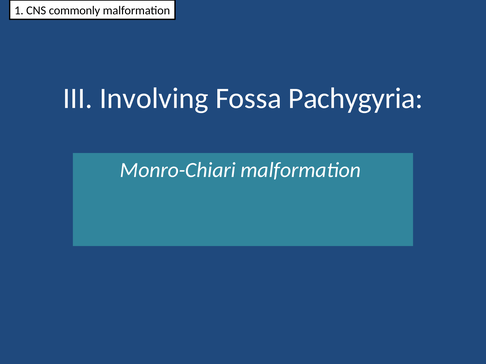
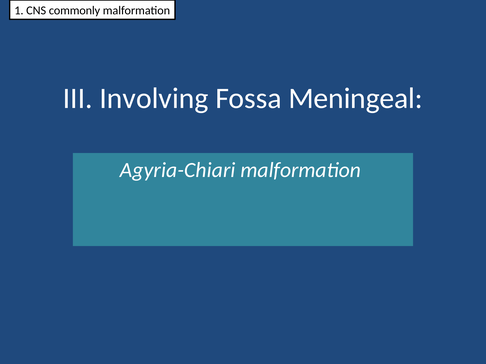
Pachygyria: Pachygyria -> Meningeal (356, 98)
Monro-Chiari: Monro-Chiari -> Agyria-Chiari (178, 170)
